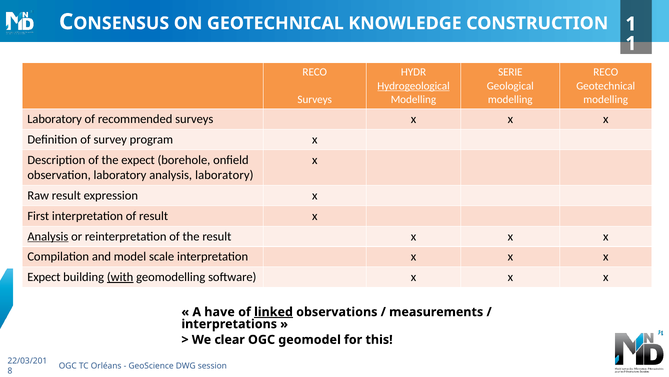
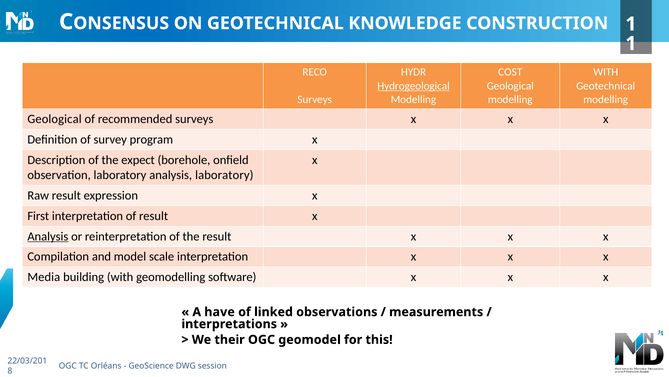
SERIE: SERIE -> COST (510, 72)
RECO: RECO -> WITH (606, 72)
Laboratory: Laboratory -> Geological (55, 119)
Expect: Expect -> Media (44, 277)
with underline: present -> none (120, 277)
linked underline: present -> none (273, 311)
clear: clear -> their (230, 339)
